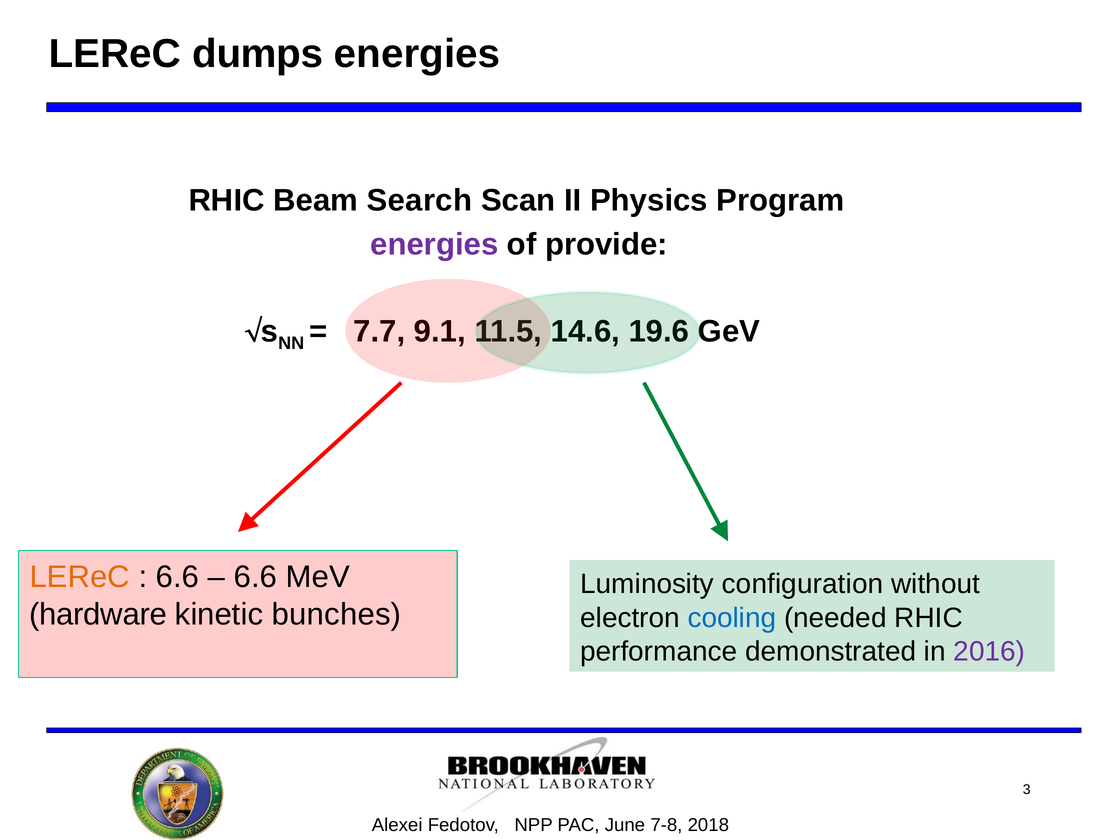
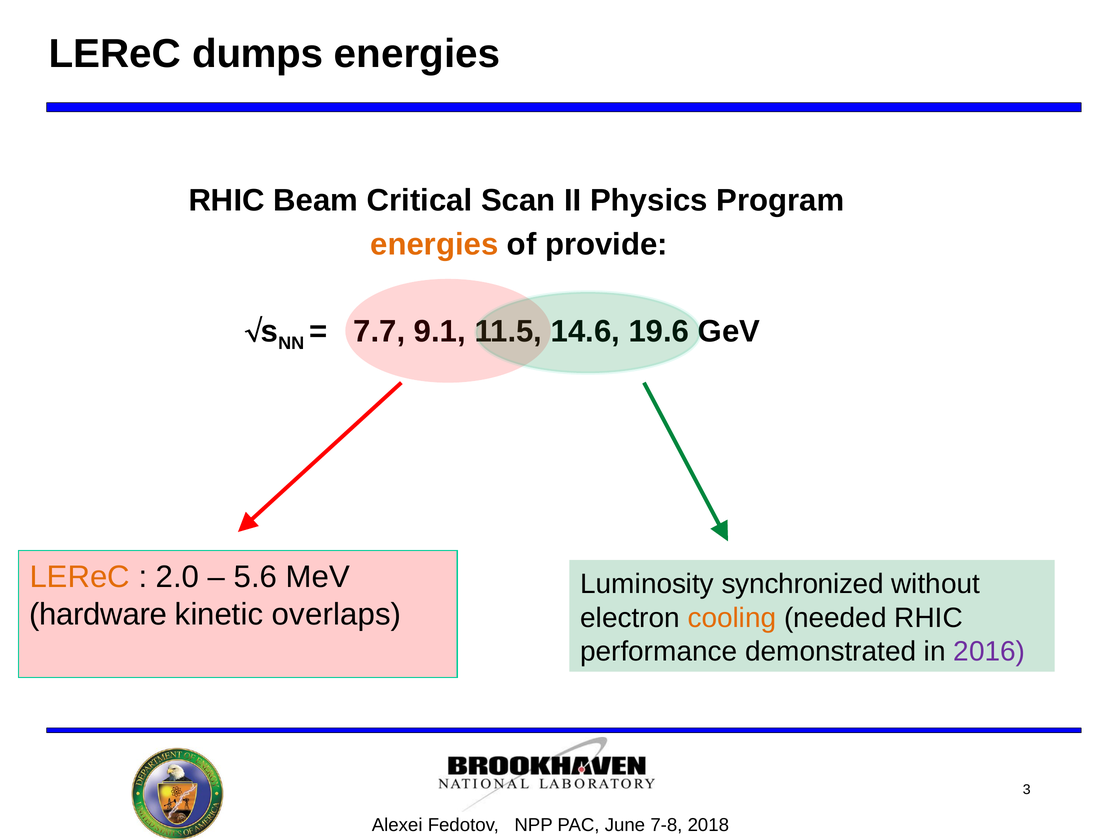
Search: Search -> Critical (420, 201)
energies colour: purple -> orange (434, 244)
6.6: 6.6 -> 2.0 (178, 577)
6.6: 6.6 -> 5.6 (255, 577)
configuration: configuration -> synchronized (803, 584)
bunches: bunches -> overlaps (337, 614)
cooling colour: blue -> orange (732, 618)
